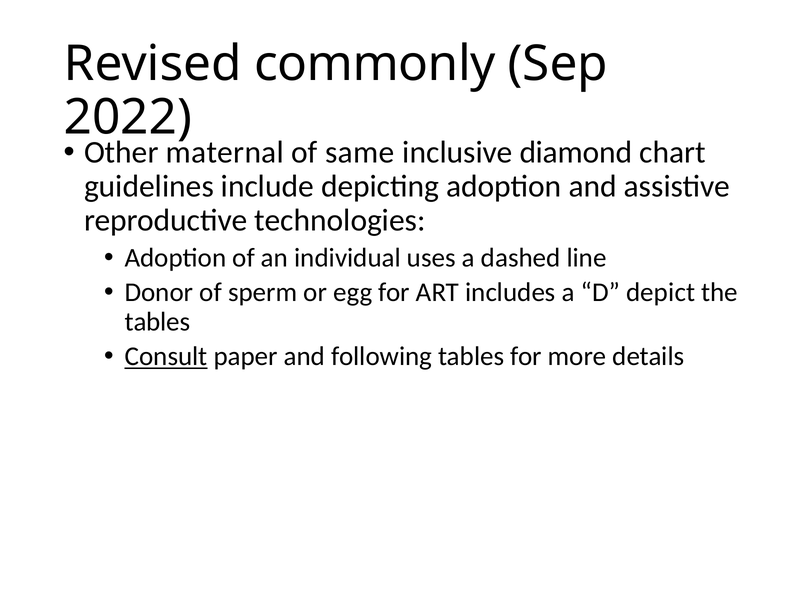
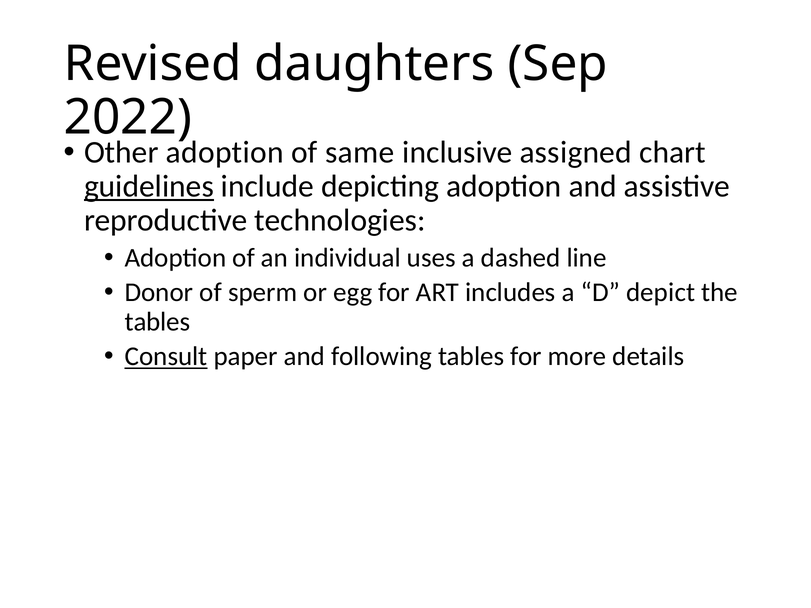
commonly: commonly -> daughters (375, 64)
maternal: maternal -> adoption (225, 153)
diamond: diamond -> assigned (576, 153)
guidelines underline: none -> present (149, 187)
